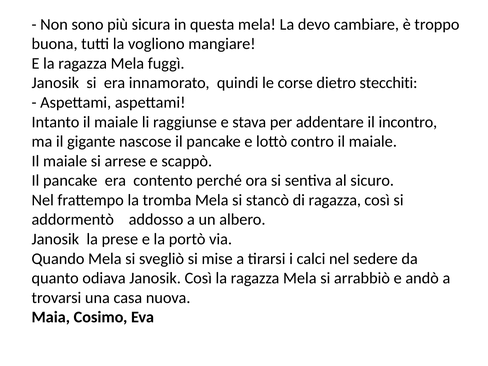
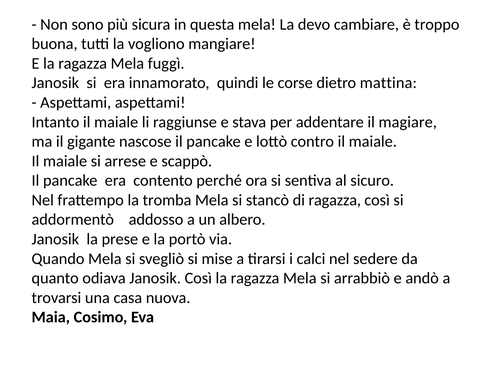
stecchiti: stecchiti -> mattina (388, 83)
incontro: incontro -> magiare (408, 122)
